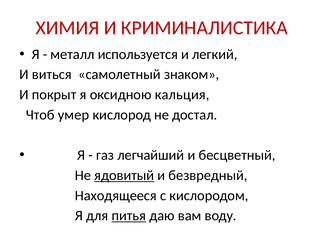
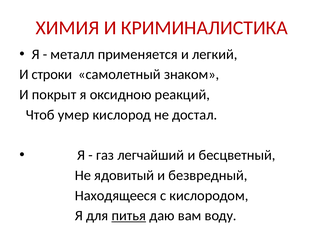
используется: используется -> применяется (138, 54)
виться: виться -> строки (52, 74)
кальция: кальция -> реакций (182, 95)
ядовитый underline: present -> none (124, 175)
